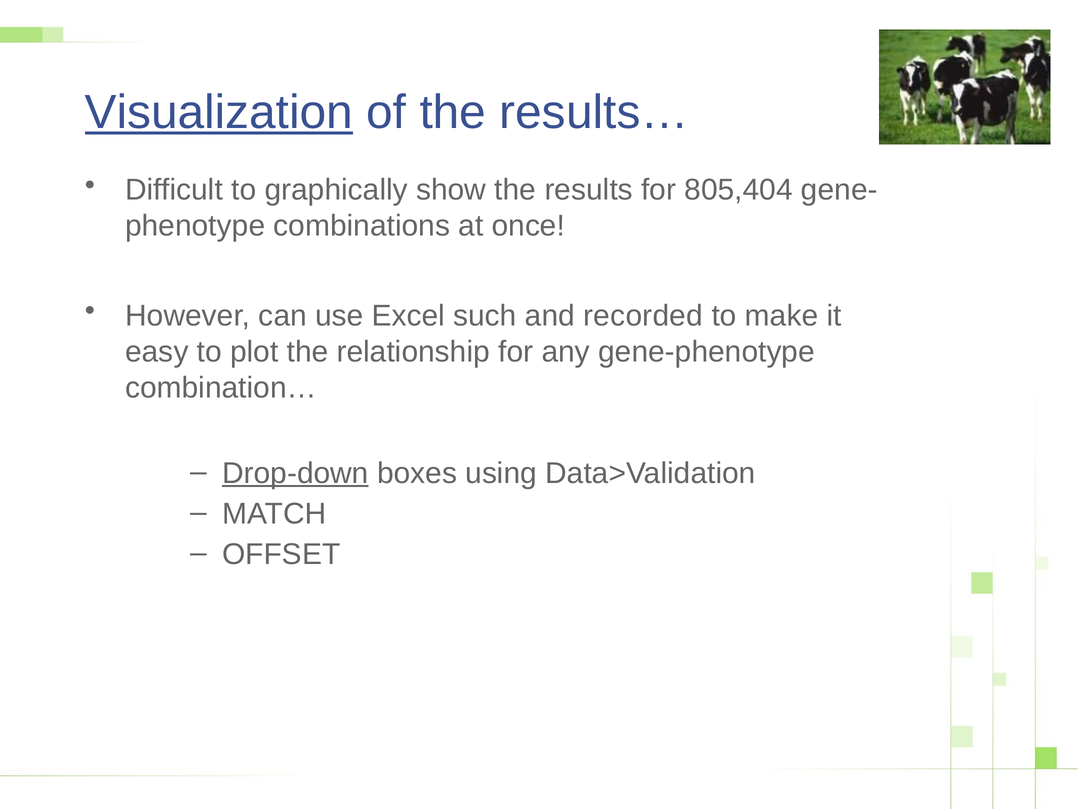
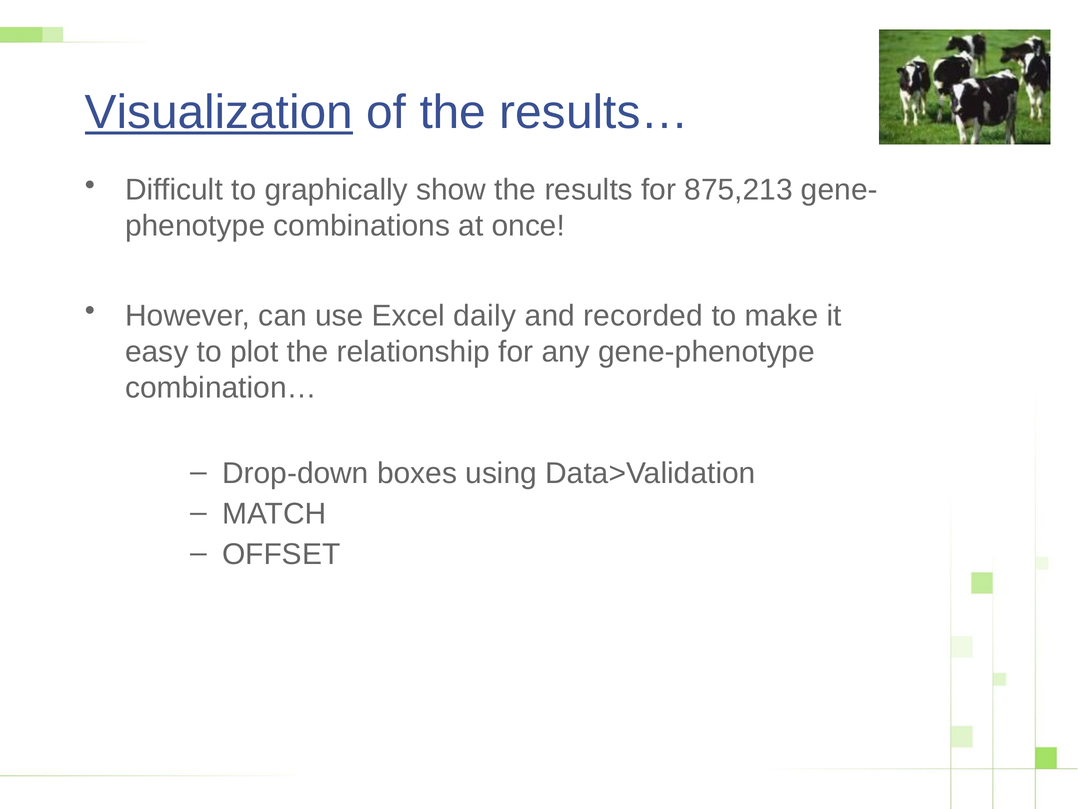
805,404: 805,404 -> 875,213 (739, 190)
such: such -> daily (485, 316)
Drop-down underline: present -> none (295, 473)
